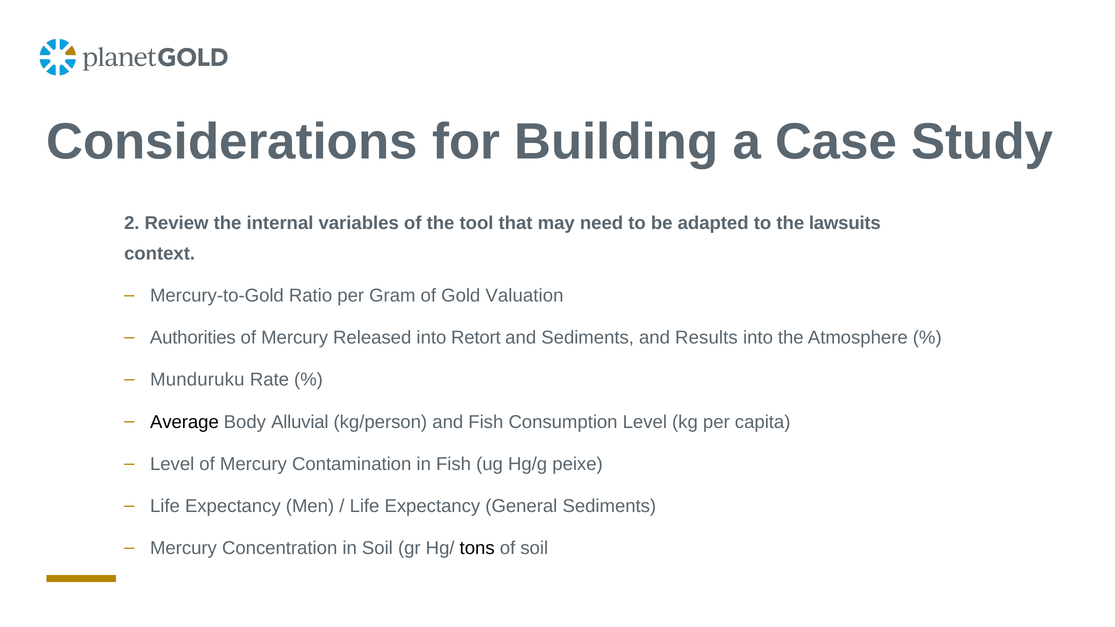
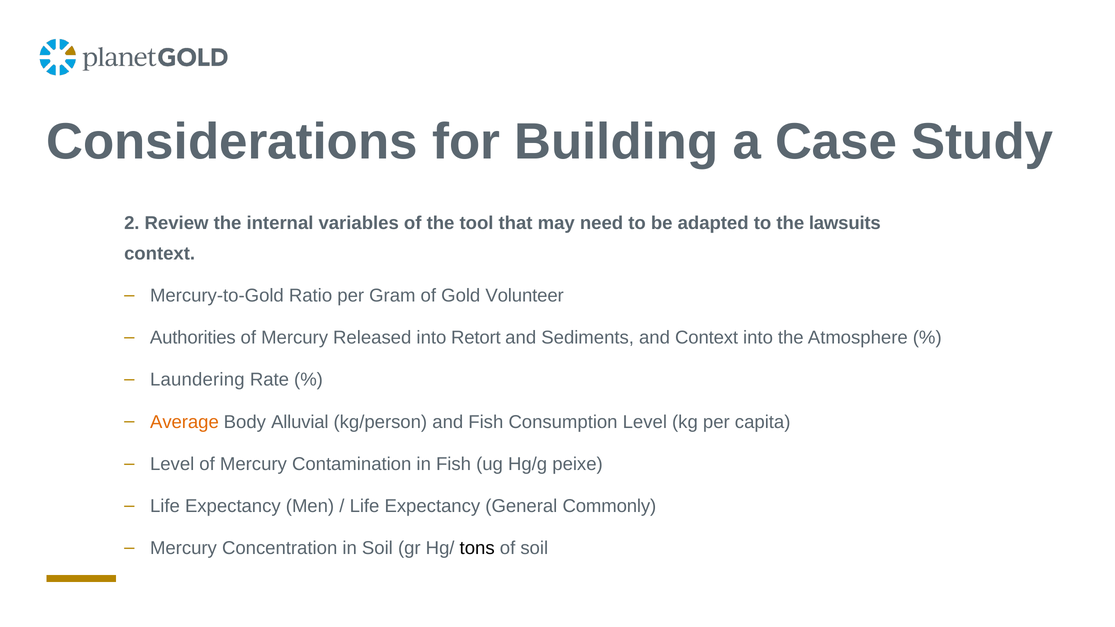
Valuation: Valuation -> Volunteer (525, 296)
and Results: Results -> Context (707, 338)
Munduruku: Munduruku -> Laundering (197, 380)
Average colour: black -> orange (184, 422)
General Sediments: Sediments -> Commonly (609, 506)
